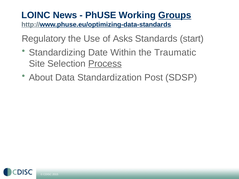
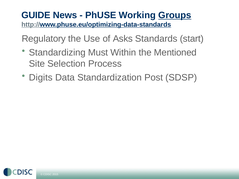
LOINC: LOINC -> GUIDE (36, 15)
Date: Date -> Must (98, 53)
Traumatic: Traumatic -> Mentioned (175, 53)
Process underline: present -> none (105, 64)
About: About -> Digits (41, 78)
